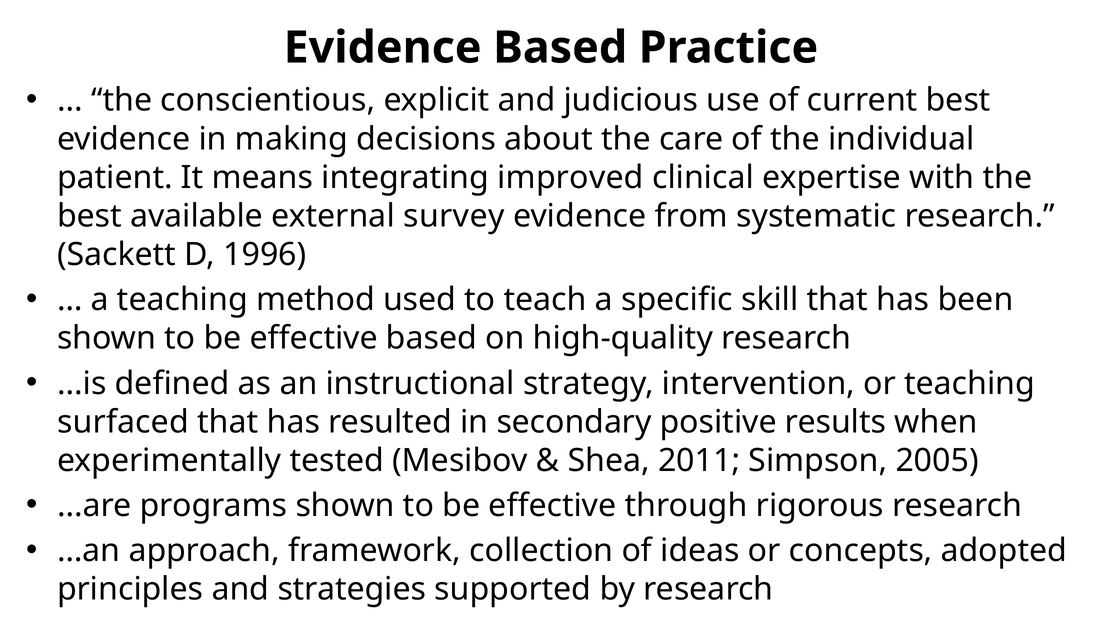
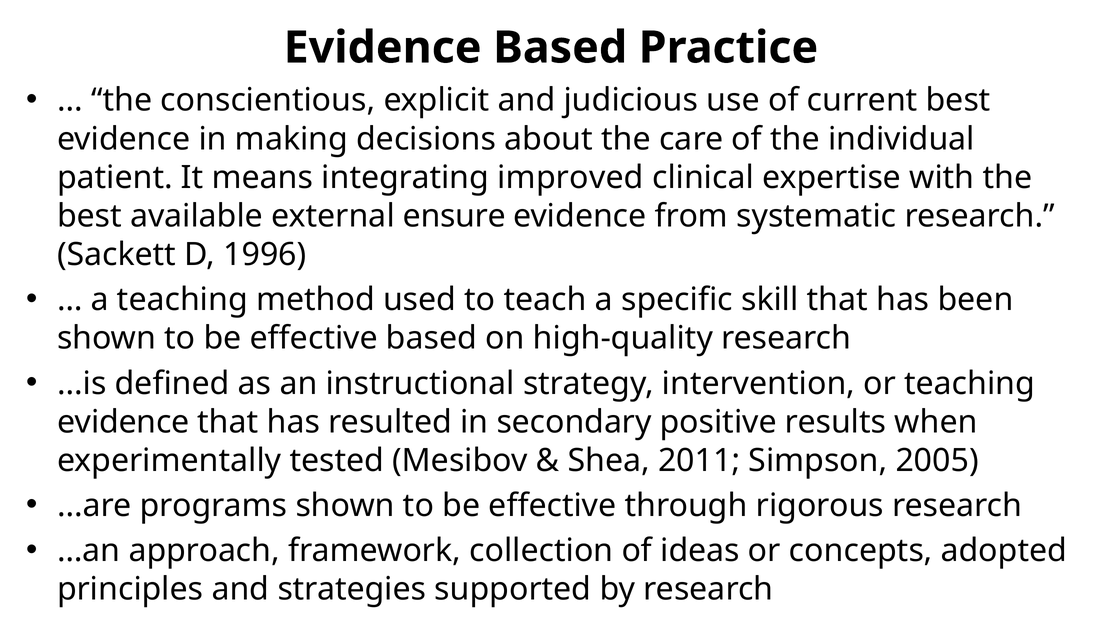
survey: survey -> ensure (454, 216)
surfaced: surfaced -> evidence (123, 422)
